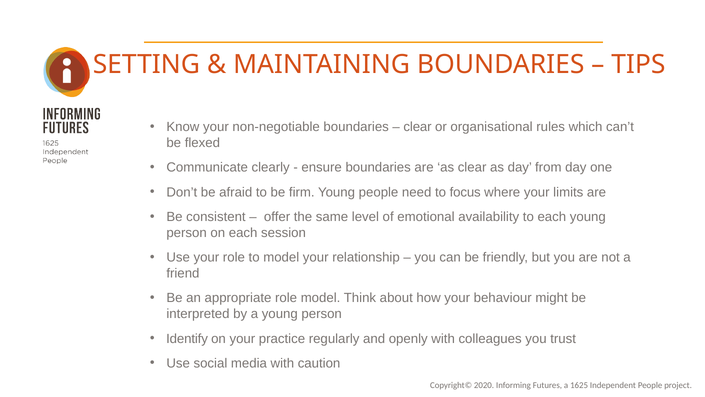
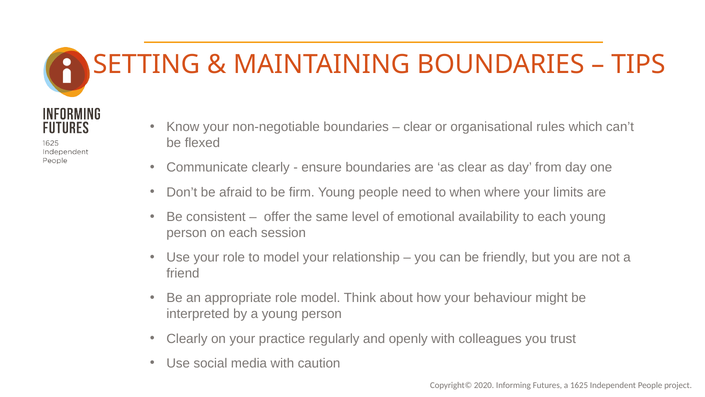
focus: focus -> when (465, 192)
Identify: Identify -> Clearly (187, 338)
